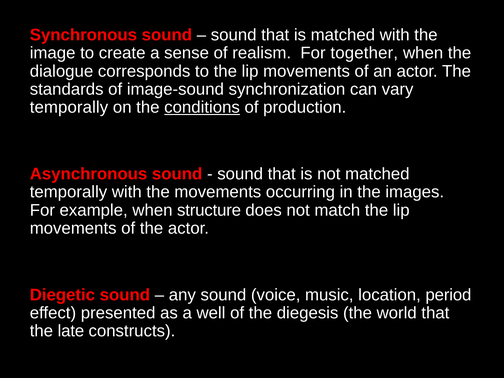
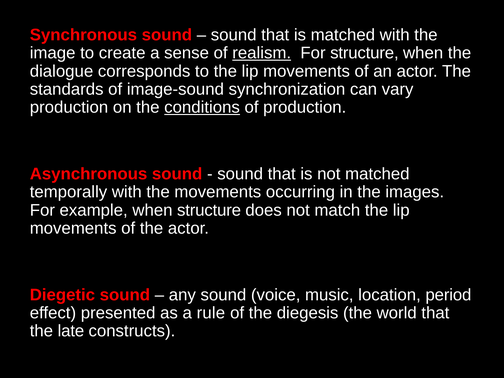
realism underline: none -> present (262, 53)
For together: together -> structure (364, 53)
temporally: temporally -> production (69, 107)
well: well -> rule (211, 313)
